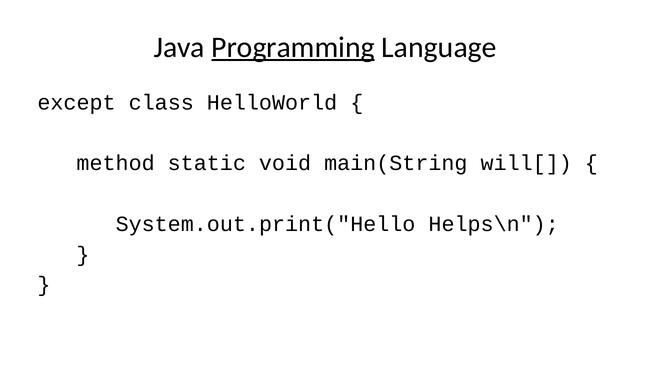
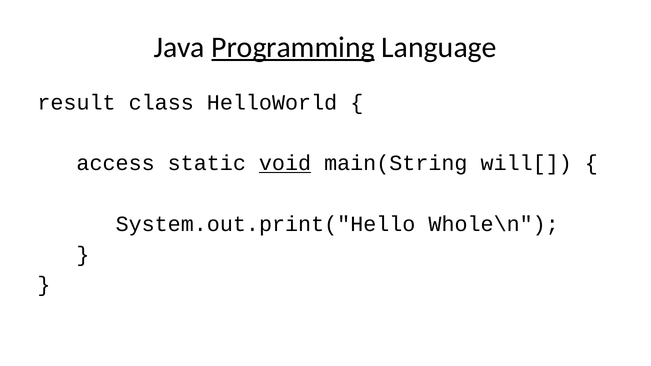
except: except -> result (77, 102)
method: method -> access (116, 163)
void underline: none -> present (285, 163)
Helps\n: Helps\n -> Whole\n (494, 224)
